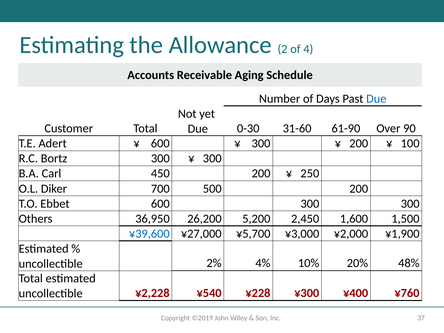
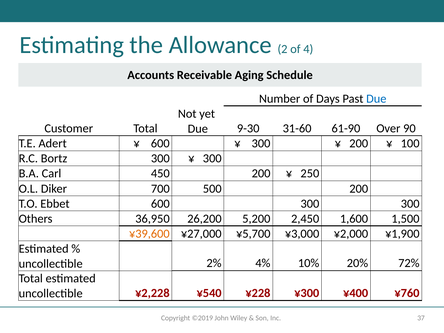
0-30: 0-30 -> 9-30 (248, 128)
¥39,600 colour: blue -> orange (149, 234)
48%: 48% -> 72% (409, 263)
